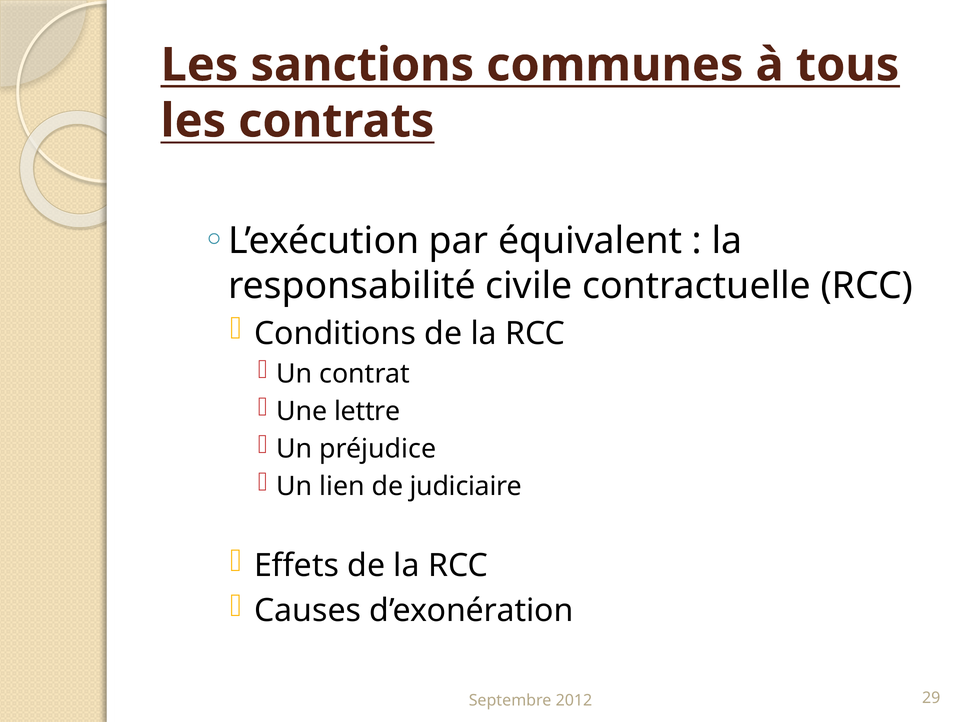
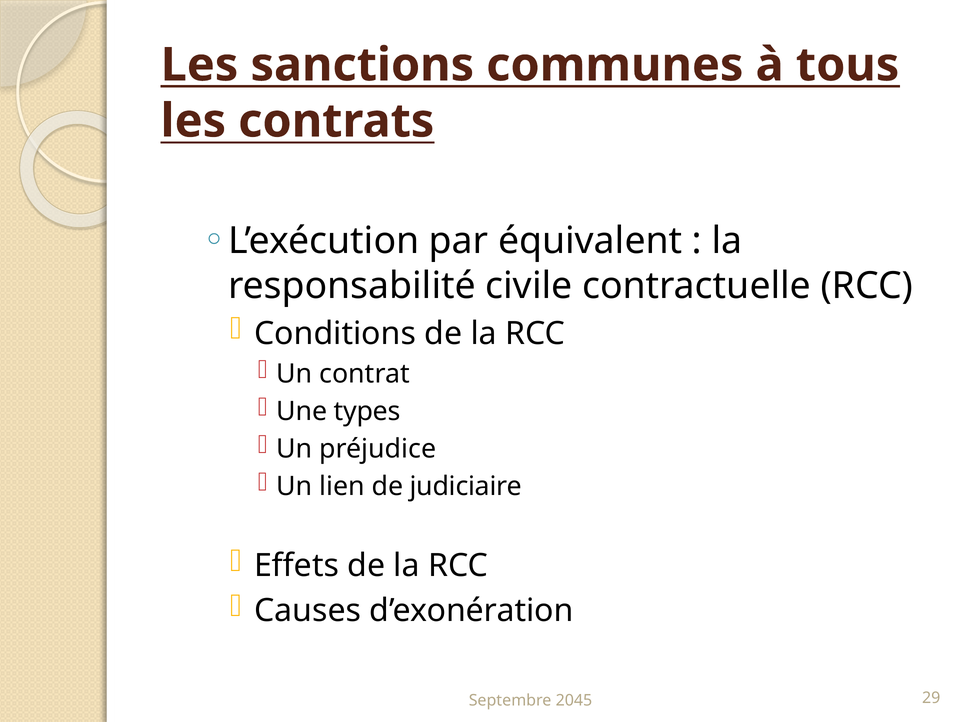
lettre: lettre -> types (367, 411)
2012: 2012 -> 2045 (574, 701)
